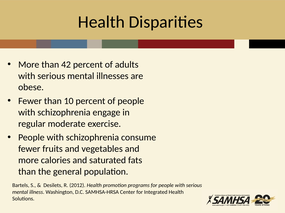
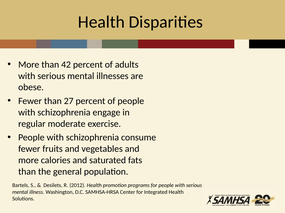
10: 10 -> 27 (69, 101)
